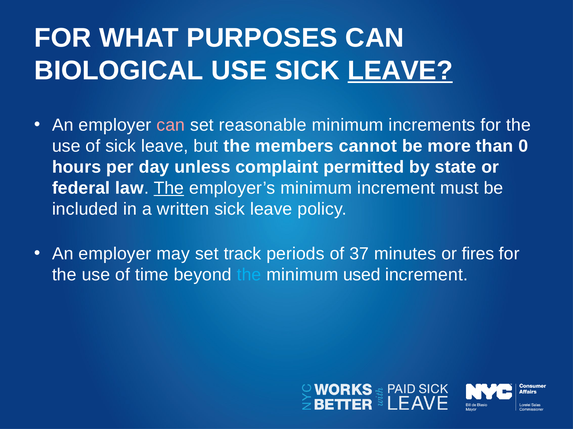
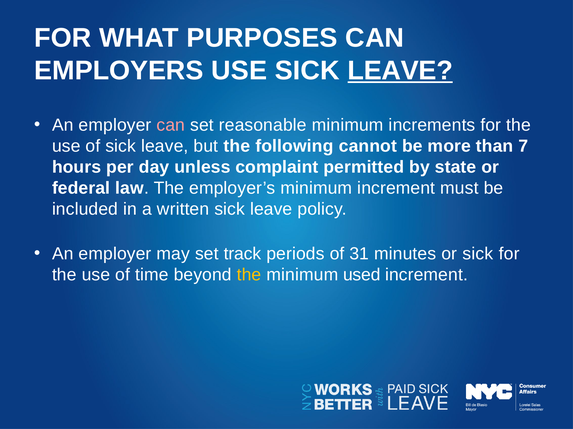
BIOLOGICAL: BIOLOGICAL -> EMPLOYERS (119, 71)
members: members -> following (294, 146)
0: 0 -> 7 (523, 146)
The underline: present -> none (169, 188)
37: 37 -> 31 (359, 254)
or fires: fires -> sick (478, 254)
the colour: light blue -> yellow (249, 275)
